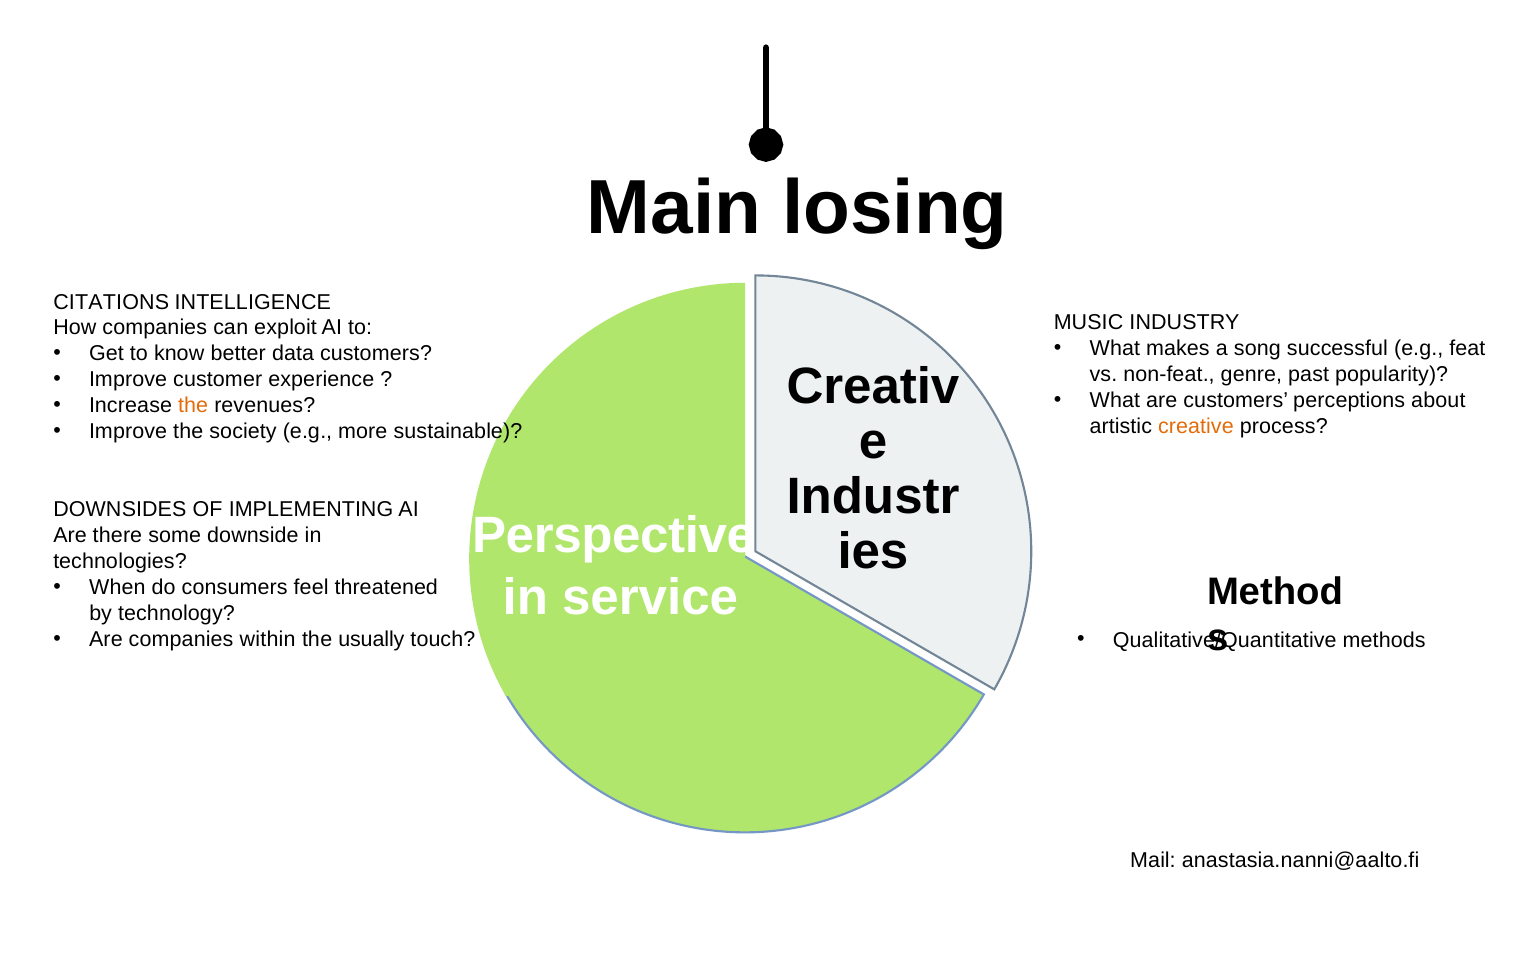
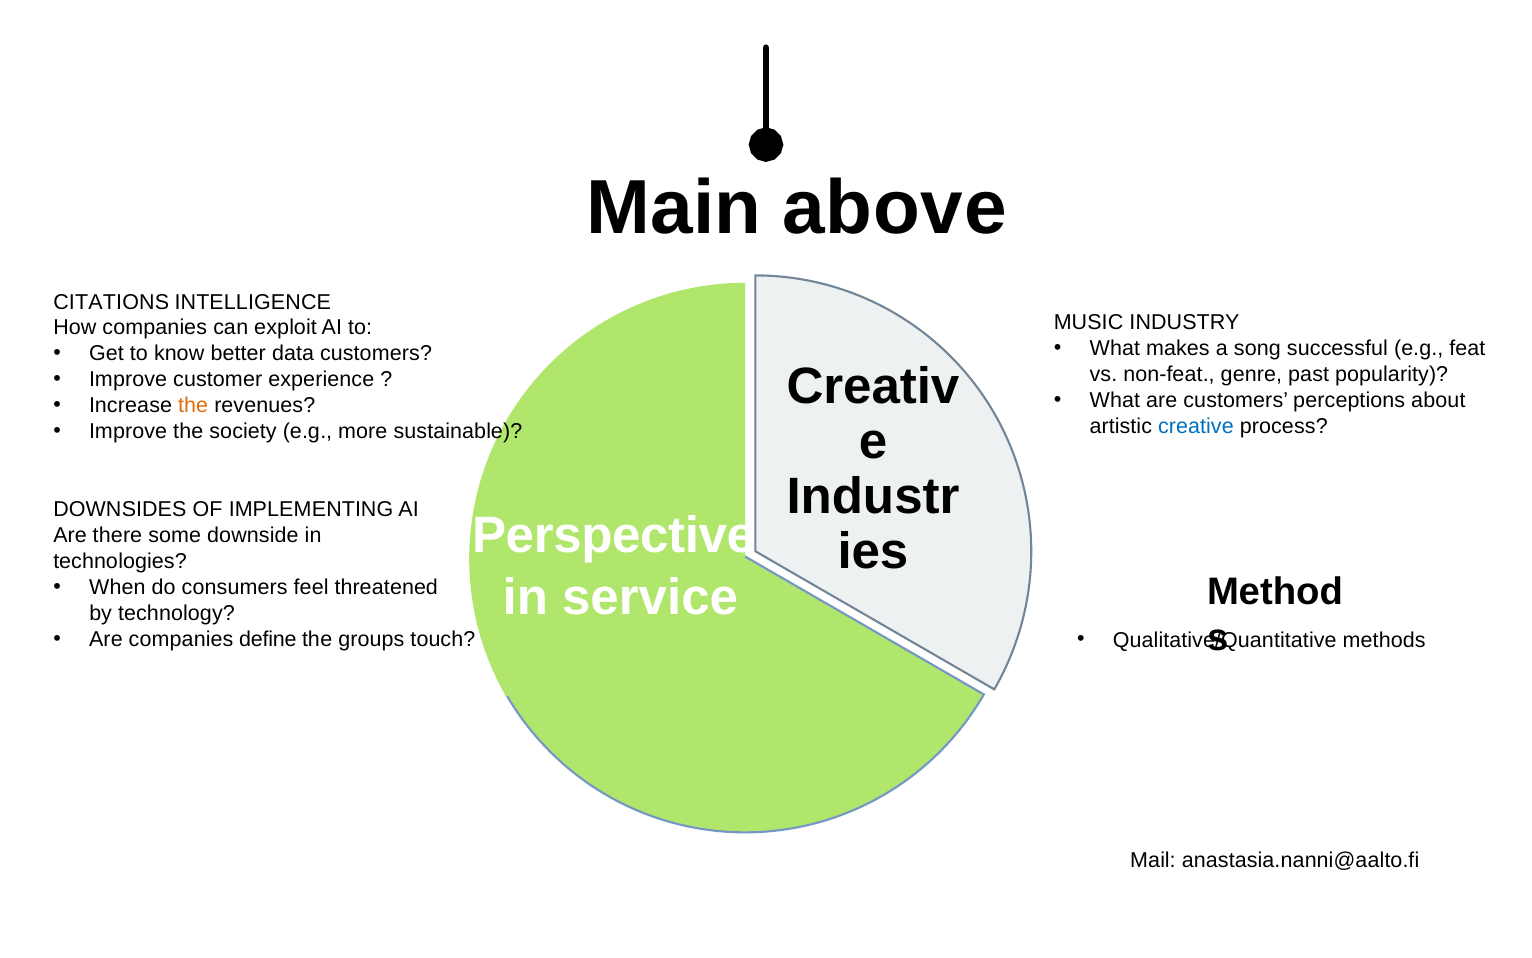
losing: losing -> above (895, 208)
creative colour: orange -> blue (1196, 426)
within: within -> define (268, 639)
usually: usually -> groups (371, 639)
